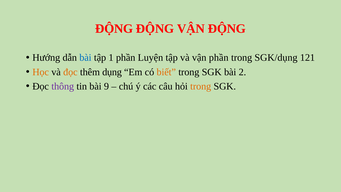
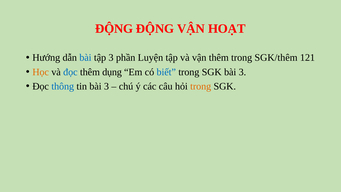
VẬN ĐỘNG: ĐỘNG -> HOẠT (227, 29)
tập 1: 1 -> 3 (111, 58)
vận phần: phần -> thêm (219, 58)
SGK/dụng: SGK/dụng -> SGK/thêm (276, 58)
đọc colour: orange -> blue (70, 72)
biết colour: orange -> blue (166, 72)
SGK bài 2: 2 -> 3 (242, 72)
thông colour: purple -> blue (63, 86)
tin bài 9: 9 -> 3 (106, 86)
